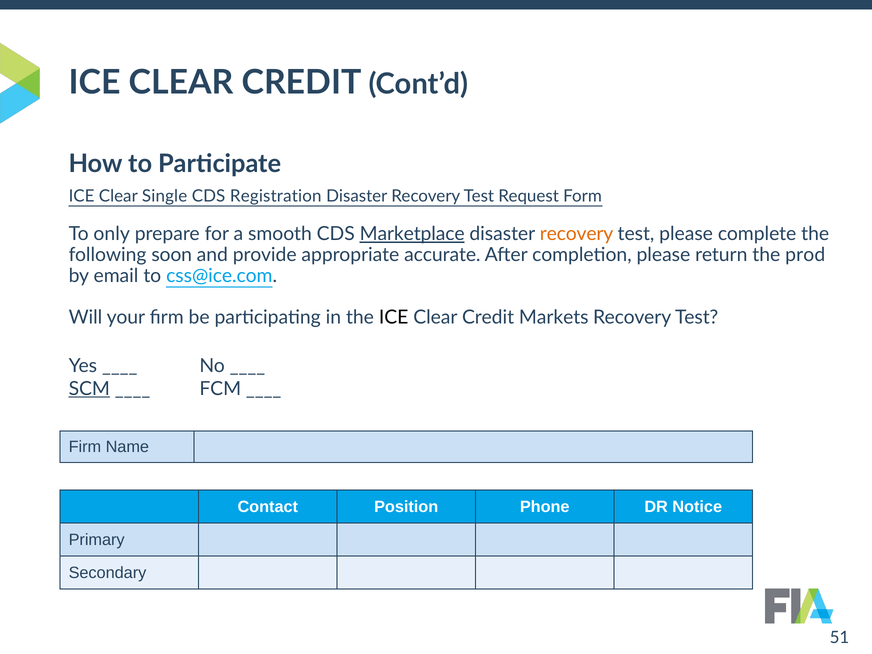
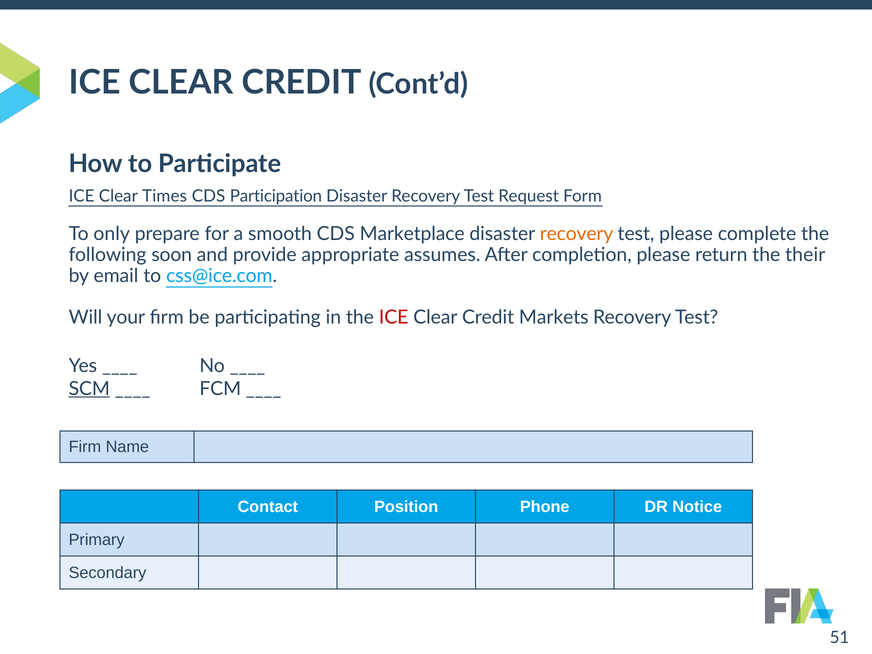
Single: Single -> Times (165, 196)
Registration: Registration -> Participation (276, 196)
Marketplace underline: present -> none (412, 234)
accurate: accurate -> assumes (442, 255)
prod: prod -> their (805, 255)
ICE colour: black -> red (394, 317)
